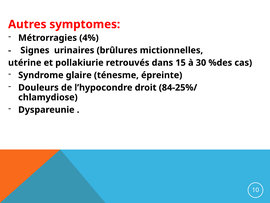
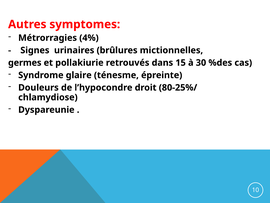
utérine: utérine -> germes (25, 63)
84-25%/: 84-25%/ -> 80-25%/ (178, 87)
